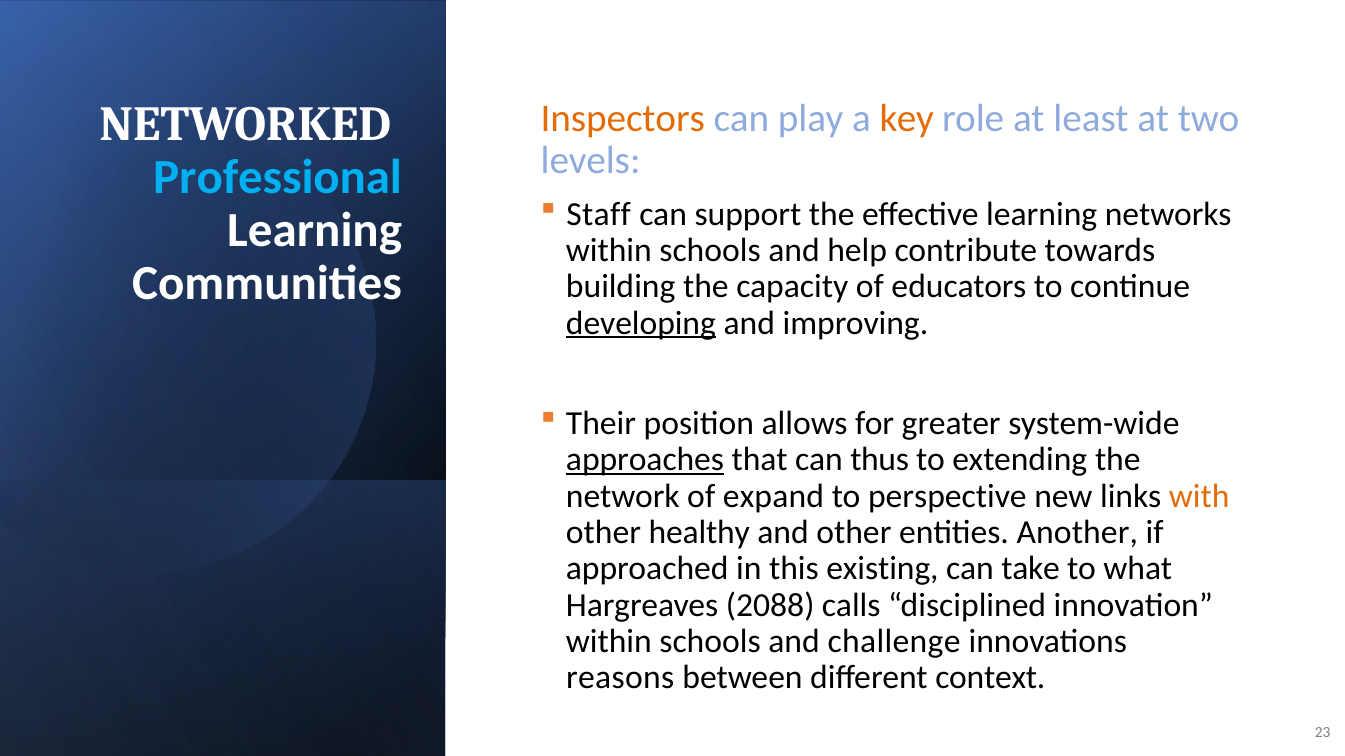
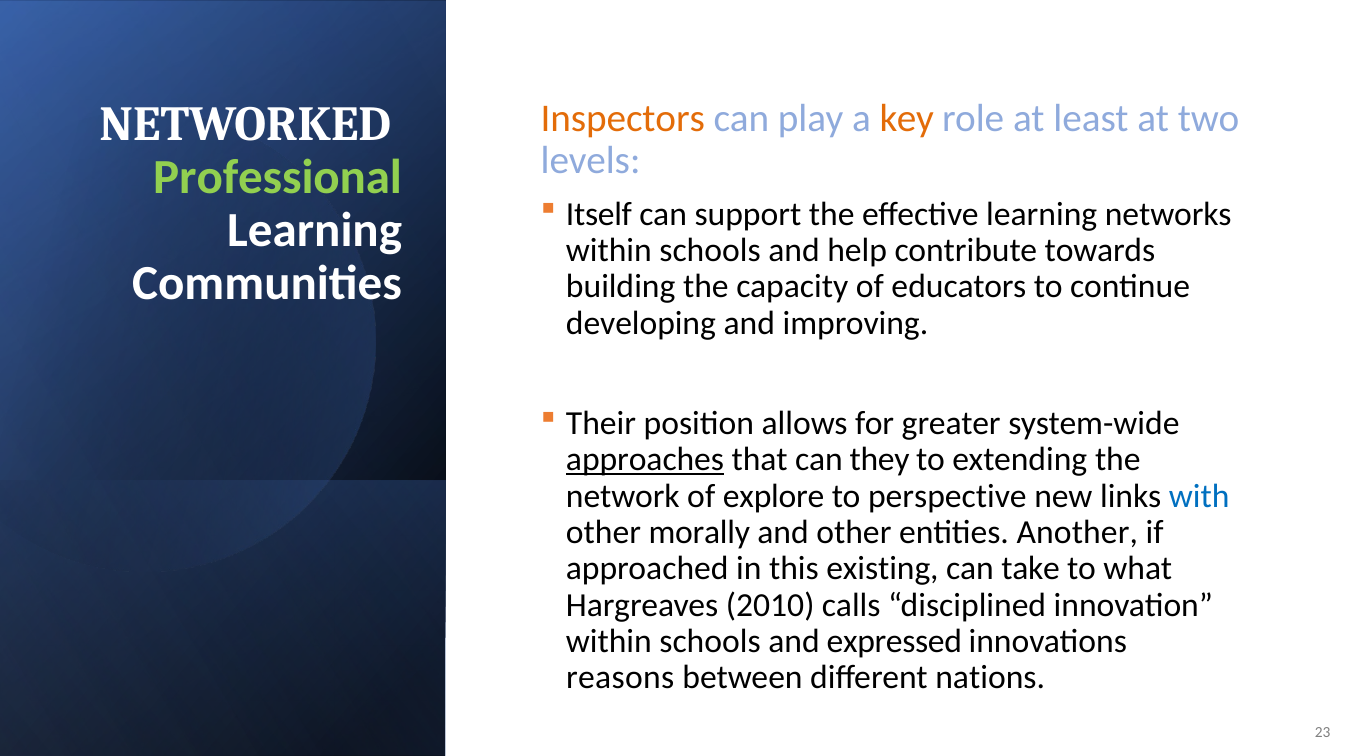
Professional colour: light blue -> light green (278, 177)
Staff: Staff -> Itself (599, 214)
developing underline: present -> none (641, 323)
thus: thus -> they (880, 460)
expand: expand -> explore (774, 496)
with colour: orange -> blue (1199, 496)
healthy: healthy -> morally (699, 533)
2088: 2088 -> 2010 (770, 605)
challenge: challenge -> expressed (894, 642)
context: context -> nations (990, 678)
